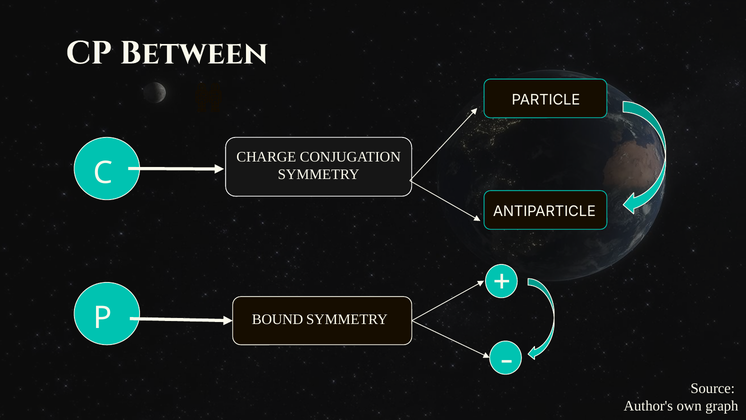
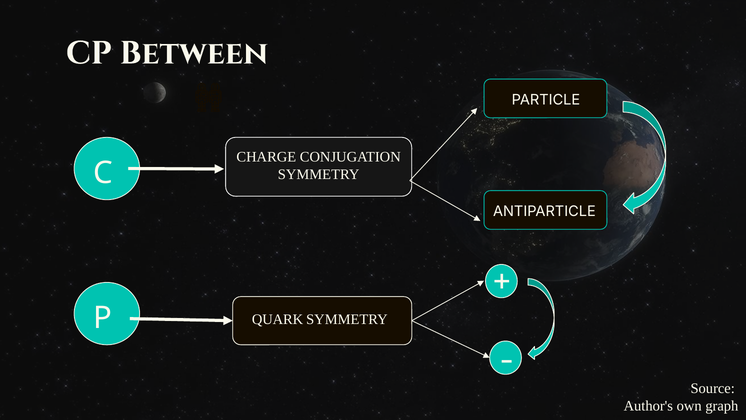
BOUND: BOUND -> QUARK (278, 319)
